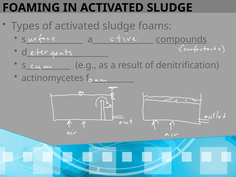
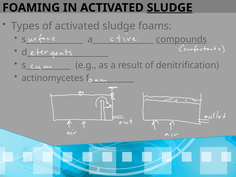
SLUDGE underline: none -> present (170, 8)
